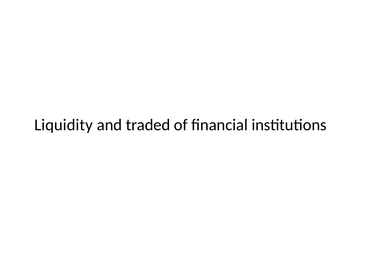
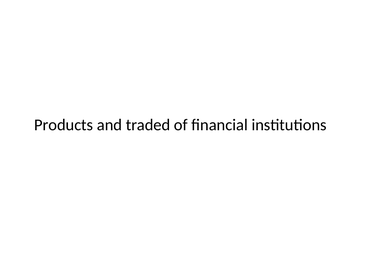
Liquidity: Liquidity -> Products (64, 125)
